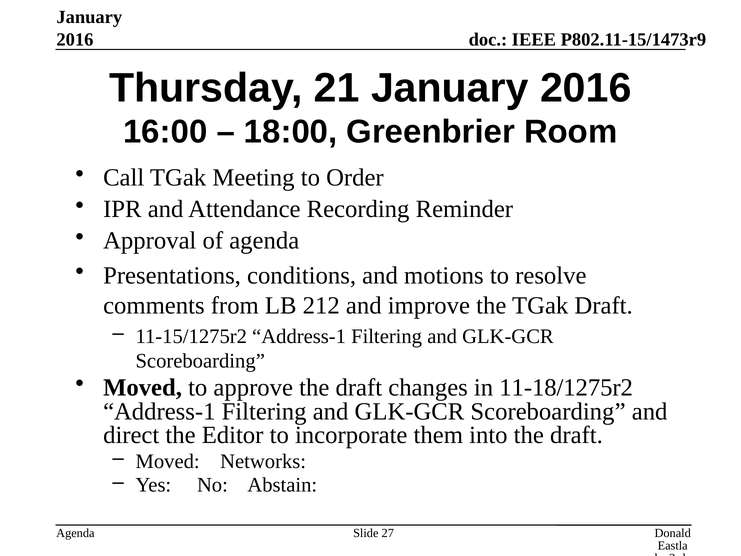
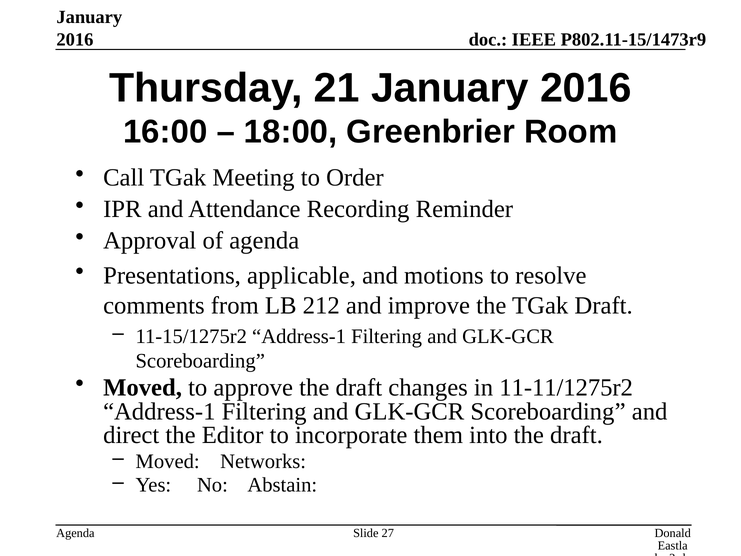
conditions: conditions -> applicable (301, 276)
11-18/1275r2: 11-18/1275r2 -> 11-11/1275r2 (566, 388)
